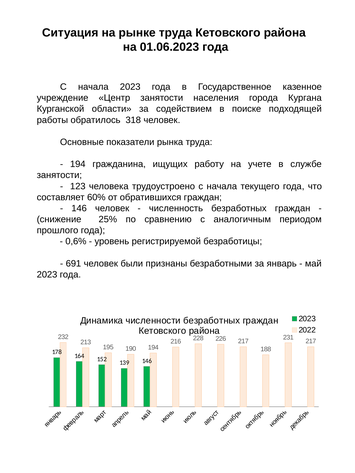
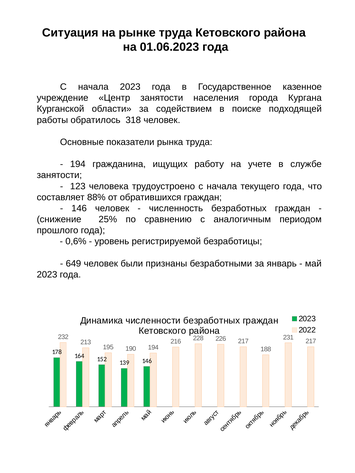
60%: 60% -> 88% (96, 197)
691: 691 -> 649 (73, 264)
